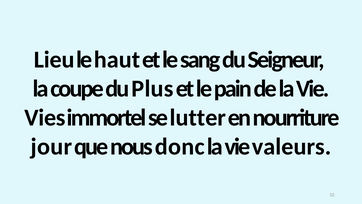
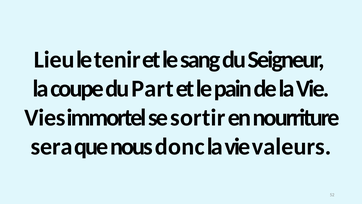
haut: haut -> tenir (117, 59)
Plus: Plus -> Part (152, 88)
lutter: lutter -> sortir (198, 117)
jour: jour -> sera (52, 146)
